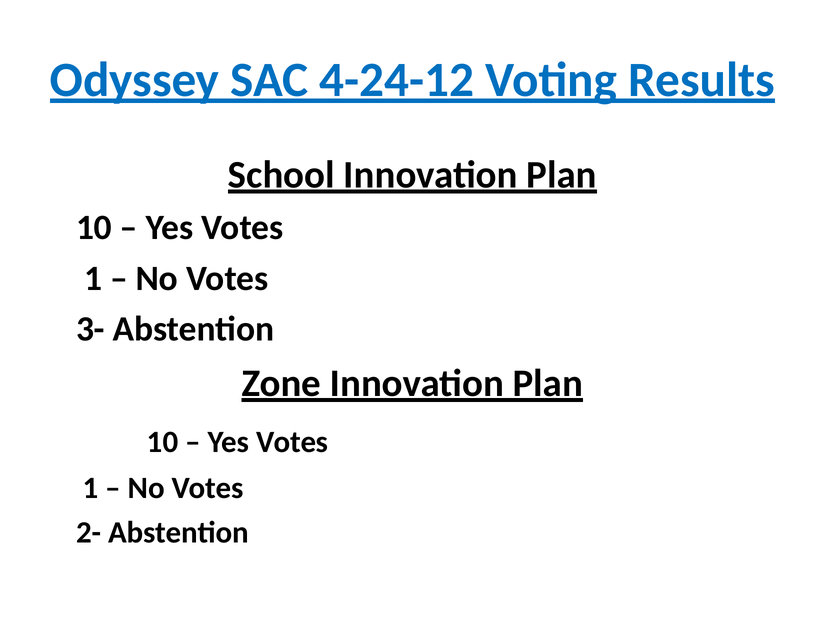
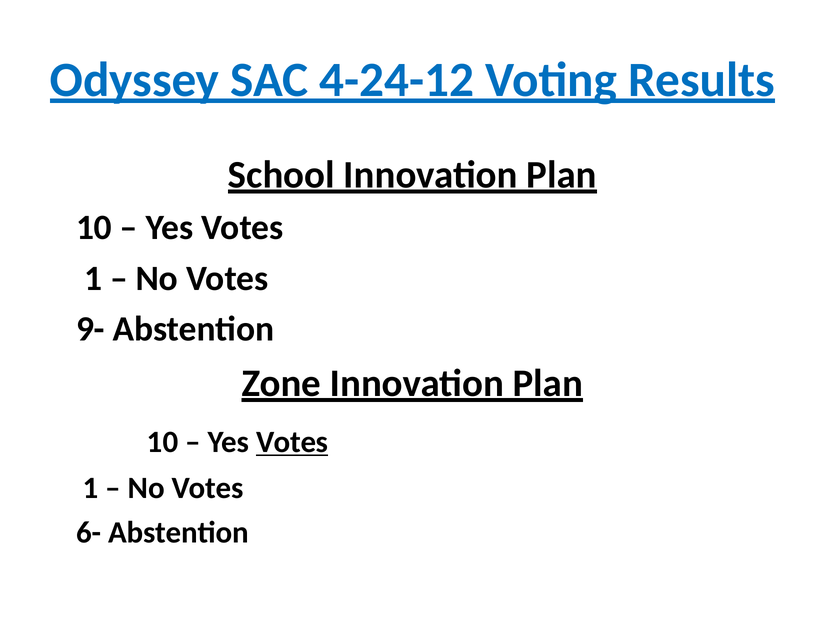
3-: 3- -> 9- (90, 329)
Votes underline: none -> present (292, 442)
2-: 2- -> 6- (89, 532)
